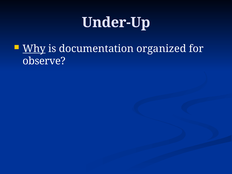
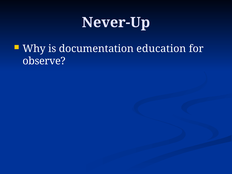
Under-Up: Under-Up -> Never-Up (116, 22)
Why underline: present -> none (34, 49)
organized: organized -> education (161, 49)
